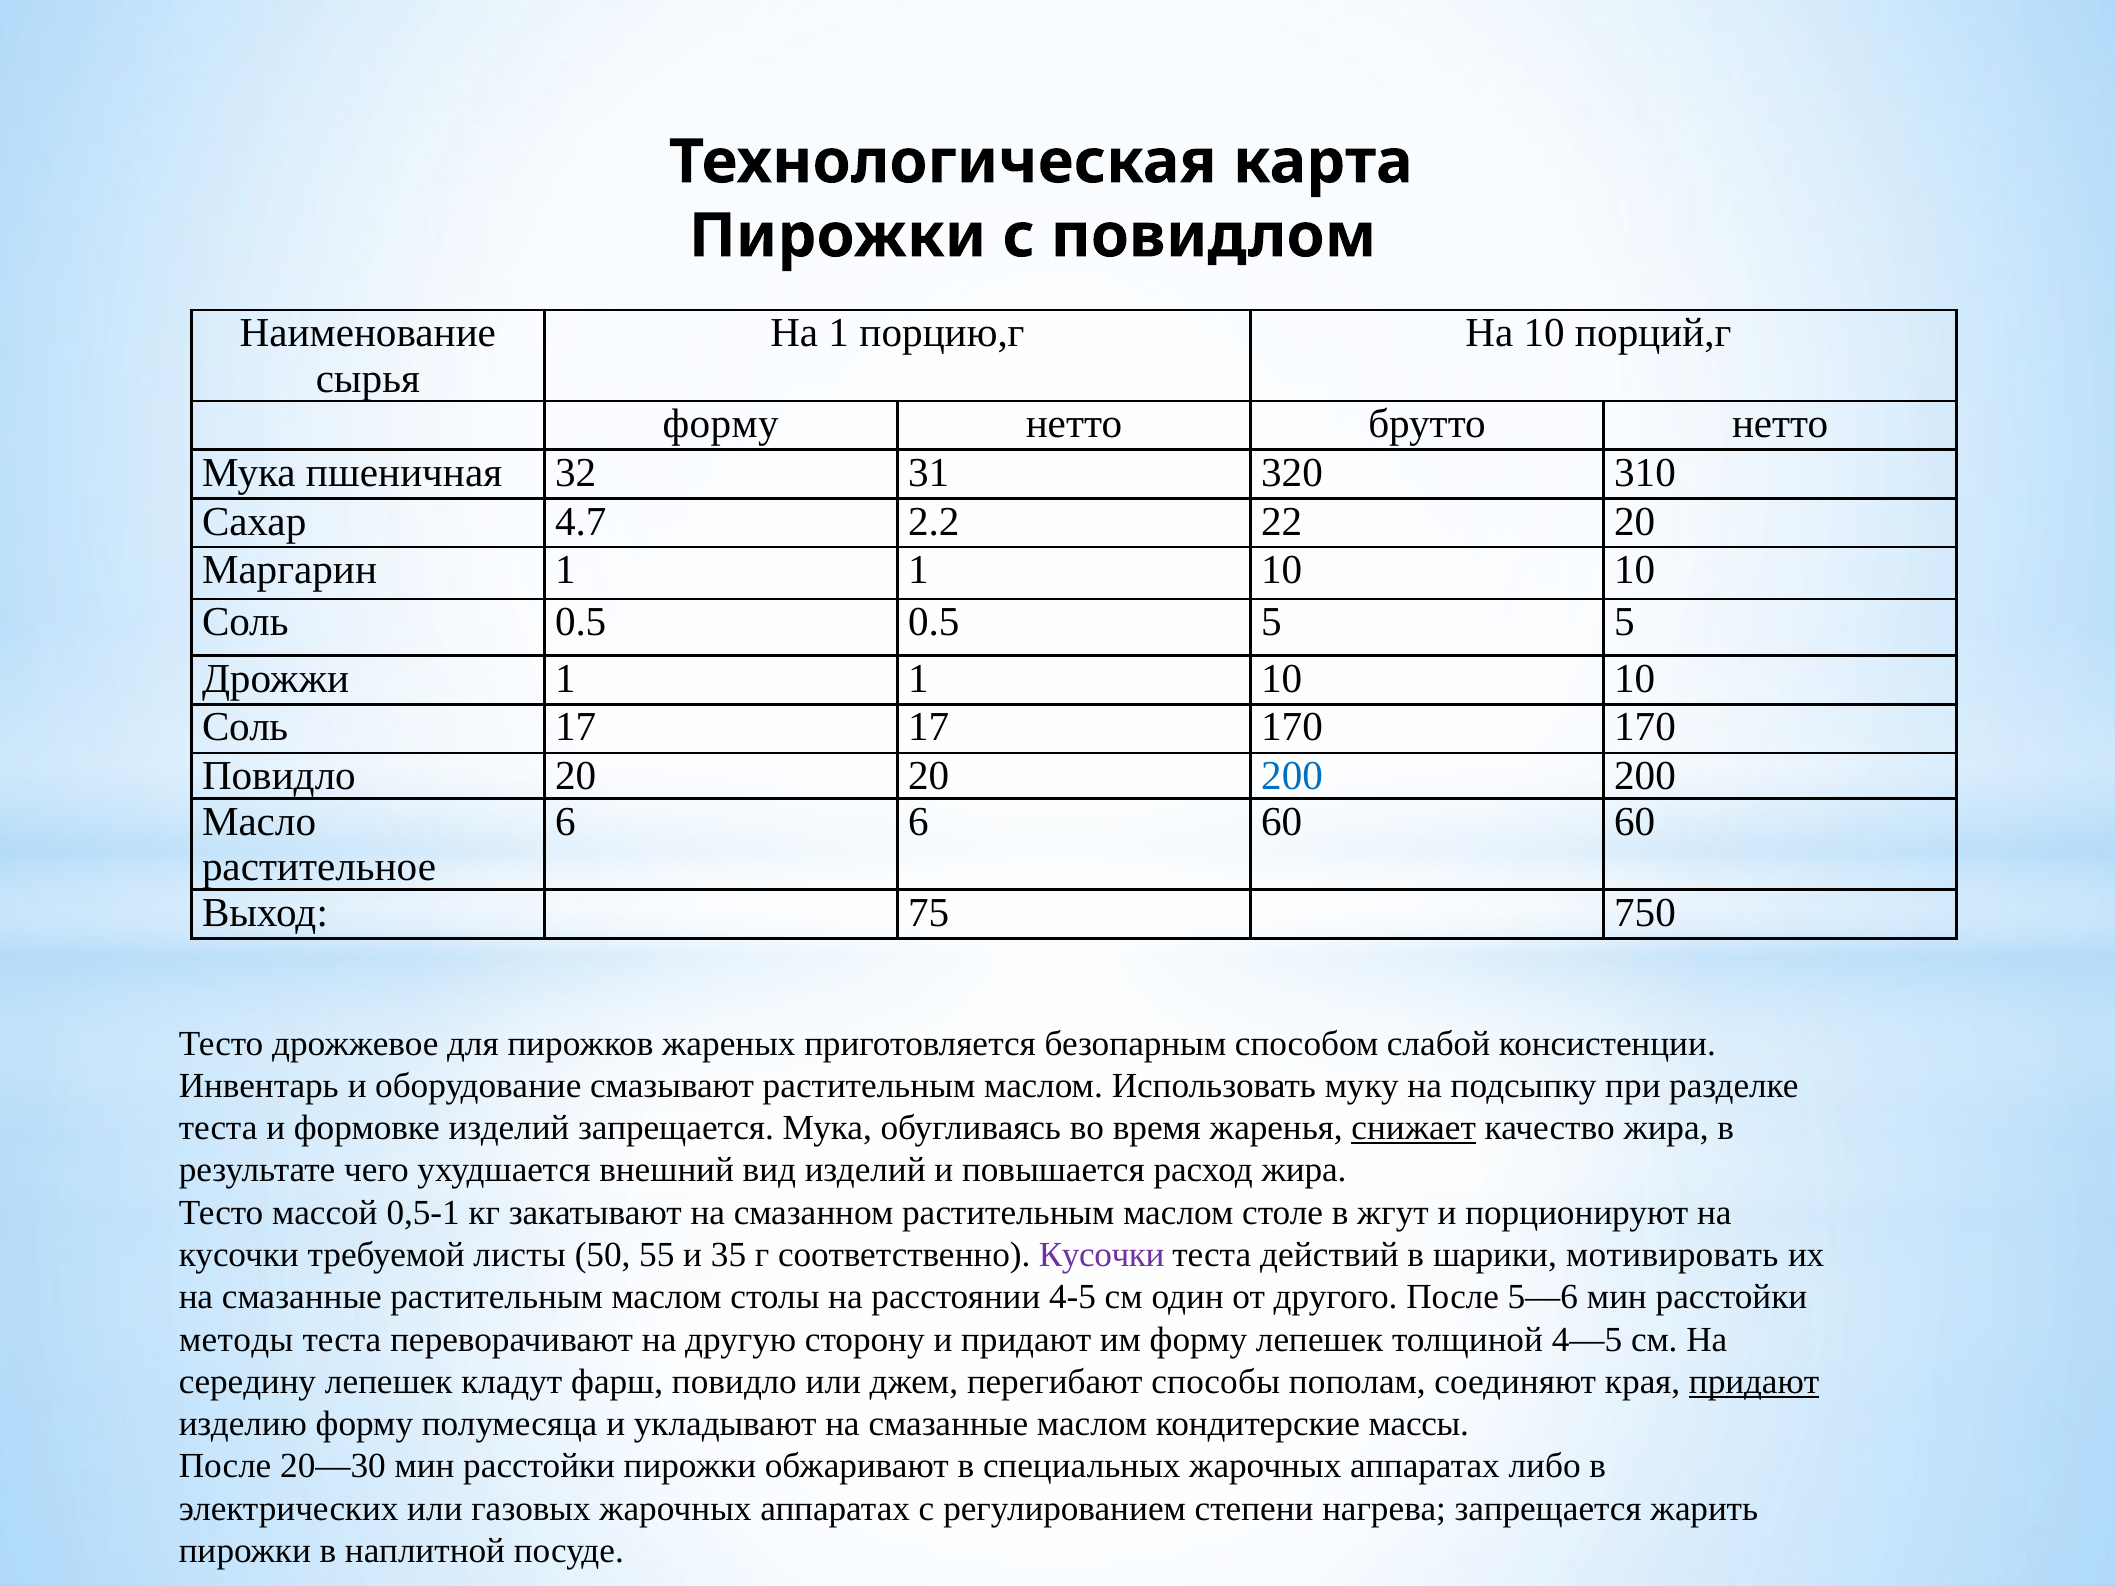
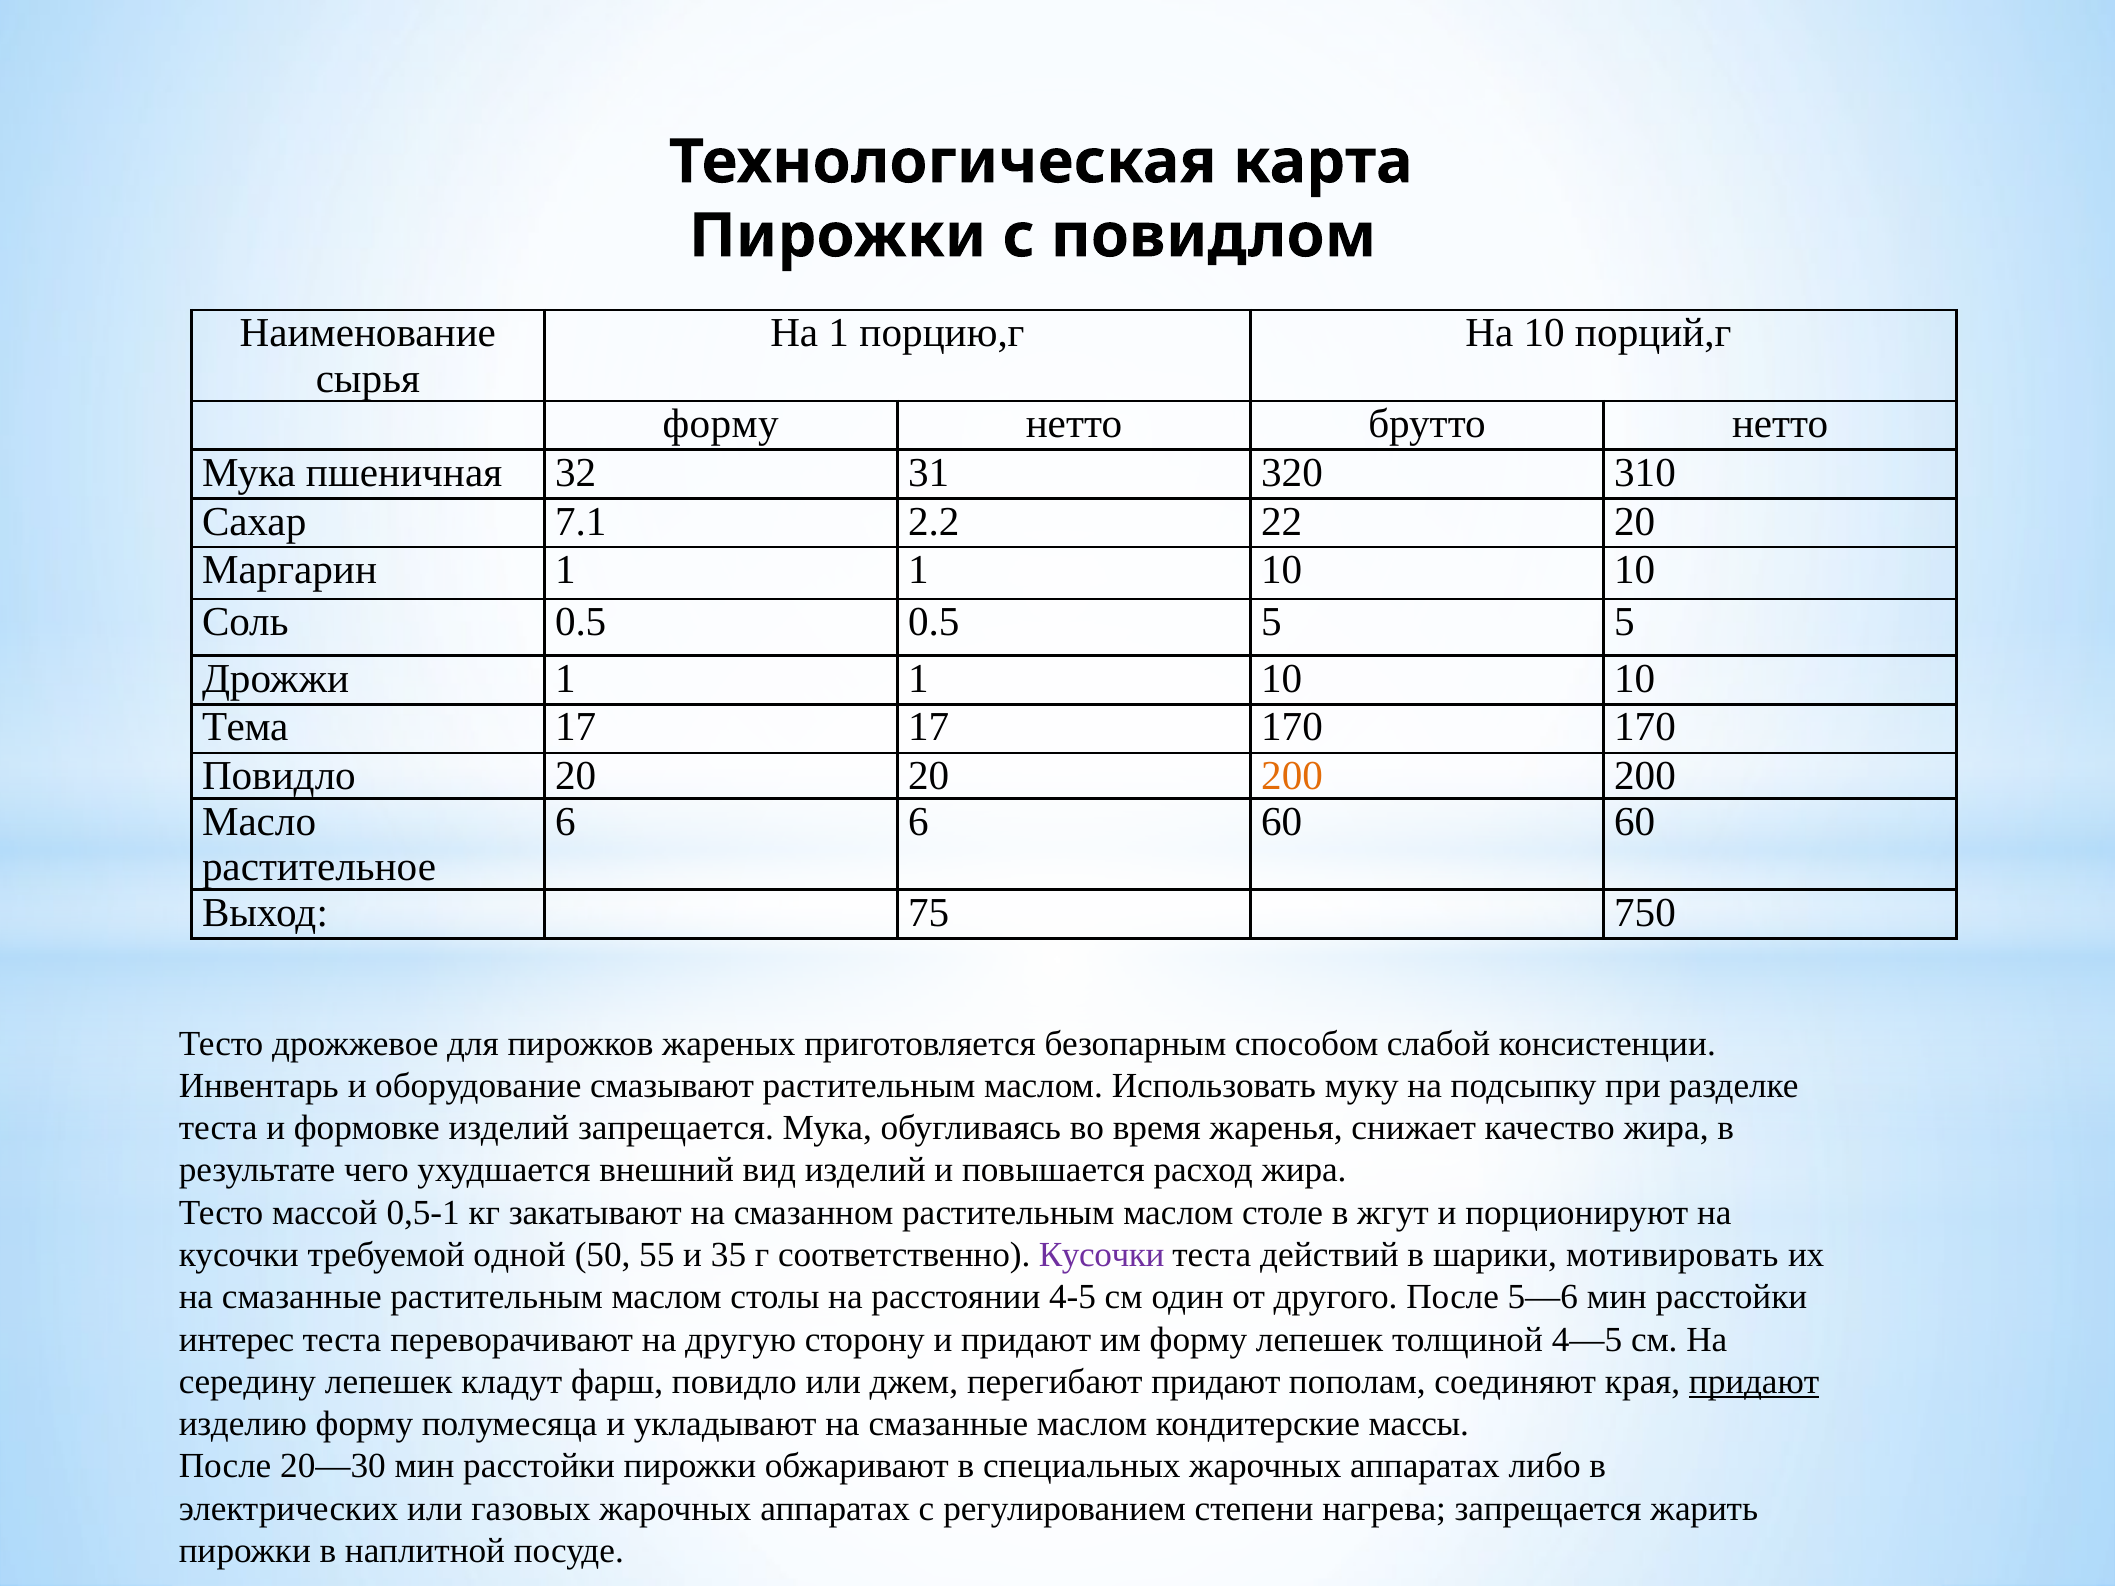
4.7: 4.7 -> 7.1 (581, 522)
Соль: Соль -> Тема (245, 728)
200 colour: blue -> orange (1292, 776)
снижает underline: present -> none (1414, 1128)
листы: листы -> одной (520, 1255)
методы: методы -> интерес (237, 1340)
перегибают способы: способы -> придают (1216, 1382)
